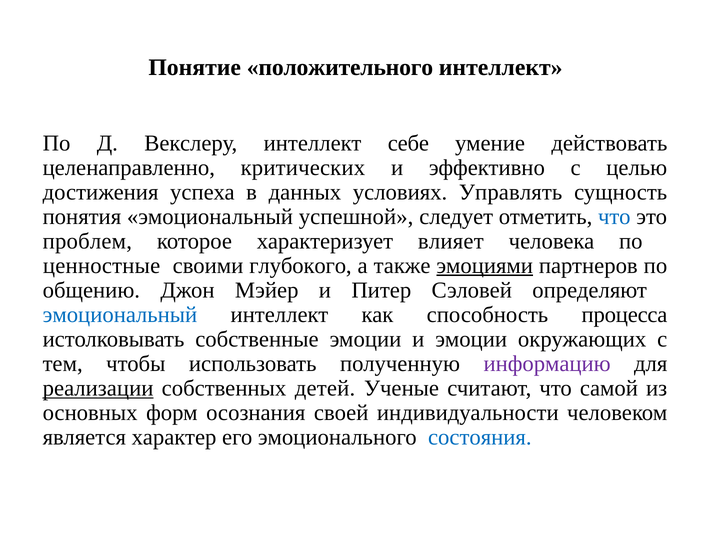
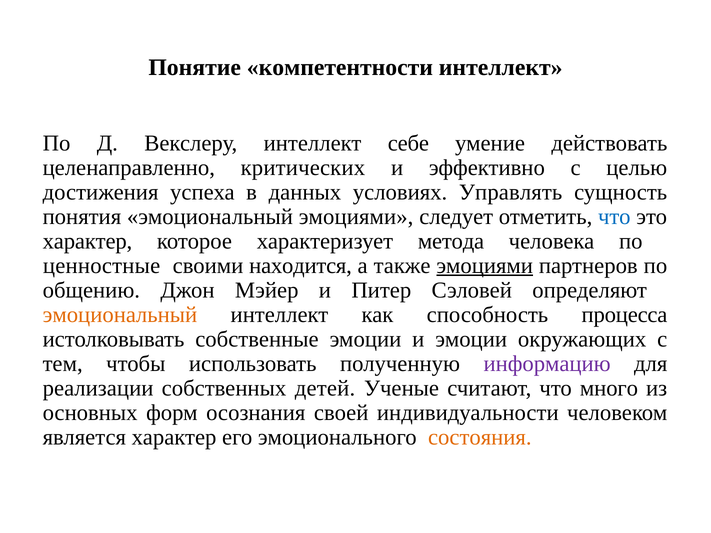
положительного: положительного -> компетентности (340, 67)
эмоциональный успешной: успешной -> эмоциями (356, 217)
проблем: проблем -> характер (87, 241)
влияет: влияет -> метода (451, 241)
глубокого: глубокого -> находится (301, 266)
эмоциональный colour: blue -> orange (120, 315)
реализации underline: present -> none (98, 388)
самой: самой -> много (609, 388)
состояния colour: blue -> orange (480, 437)
